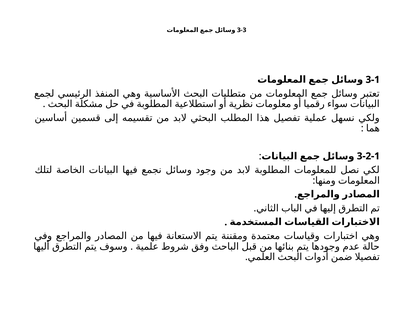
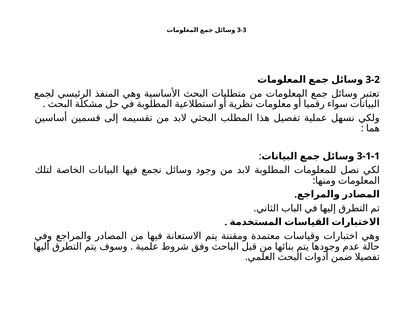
3-1: 3-1 -> 3-2 (373, 80)
3-2-1: 3-2-1 -> 3-1-1 (368, 156)
